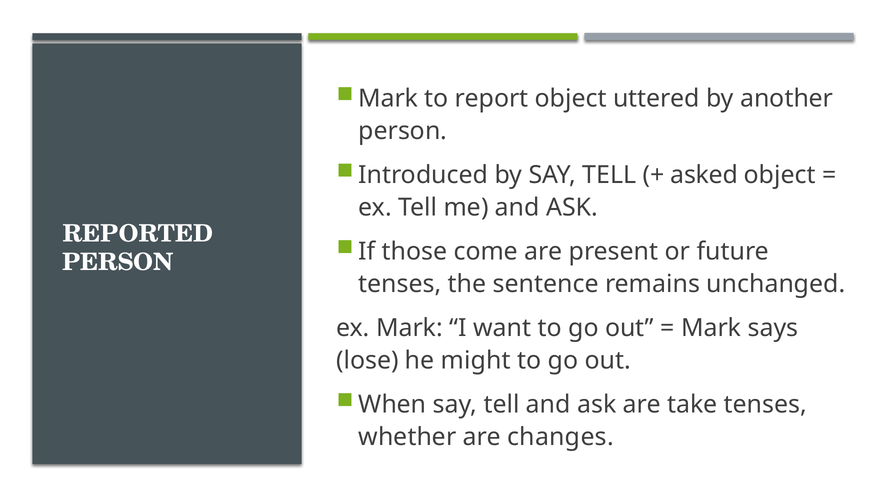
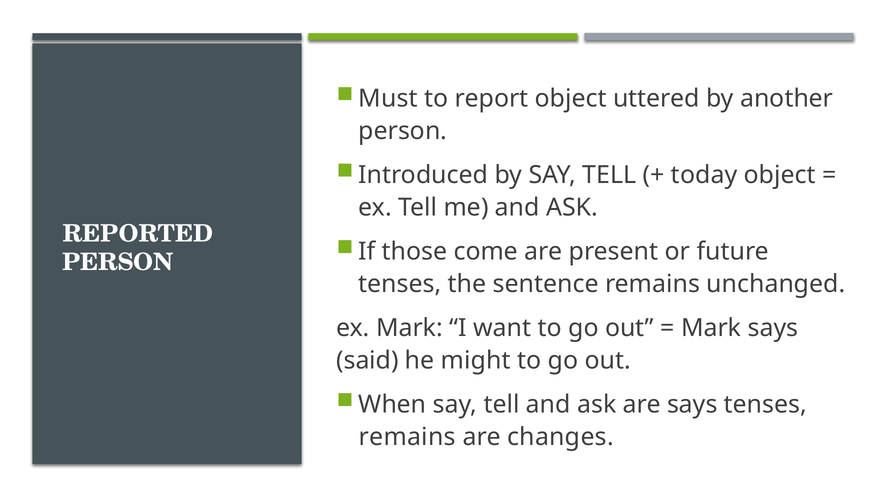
Mark: Mark -> Must (388, 98)
asked: asked -> today (704, 175)
lose: lose -> said (367, 361)
are take: take -> says (692, 405)
whether: whether -> remains (407, 438)
